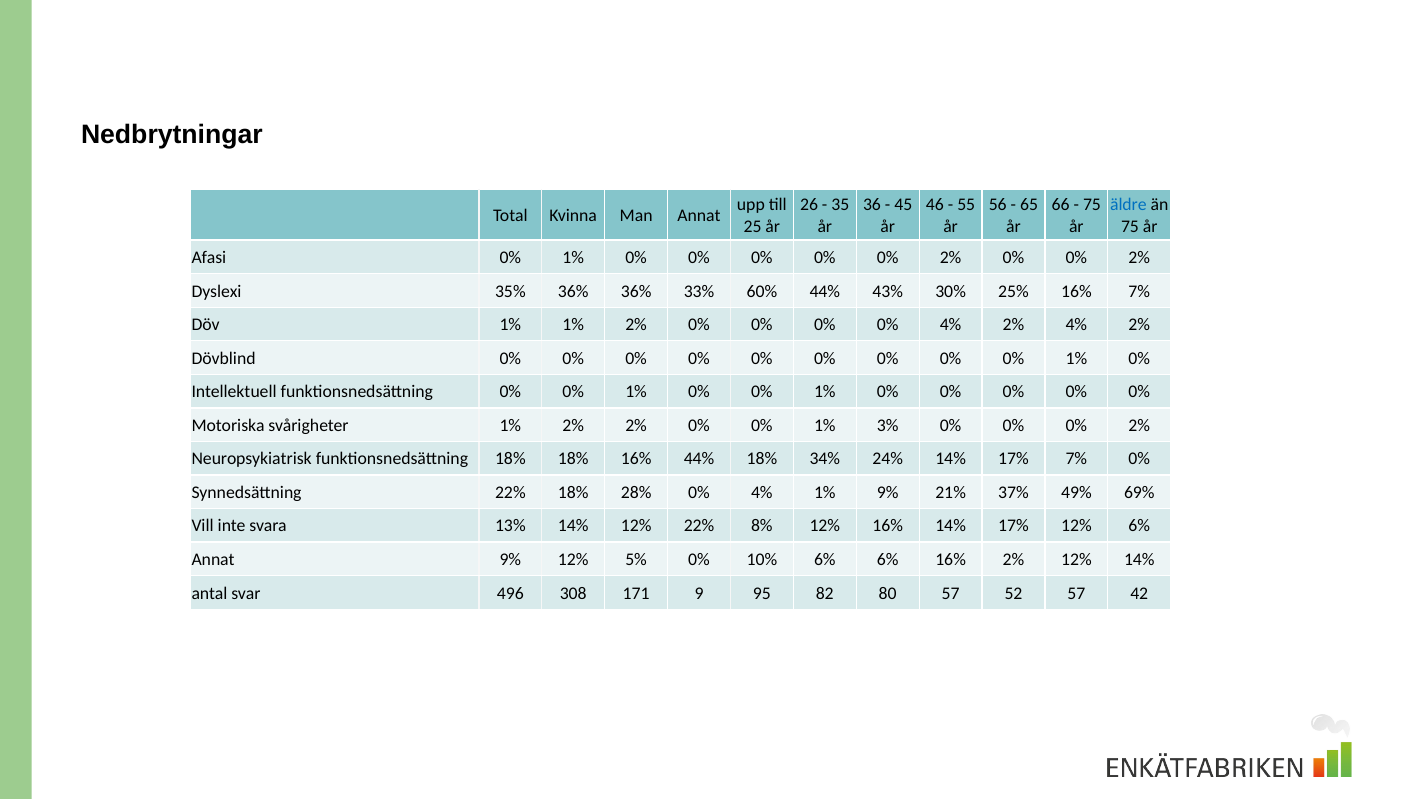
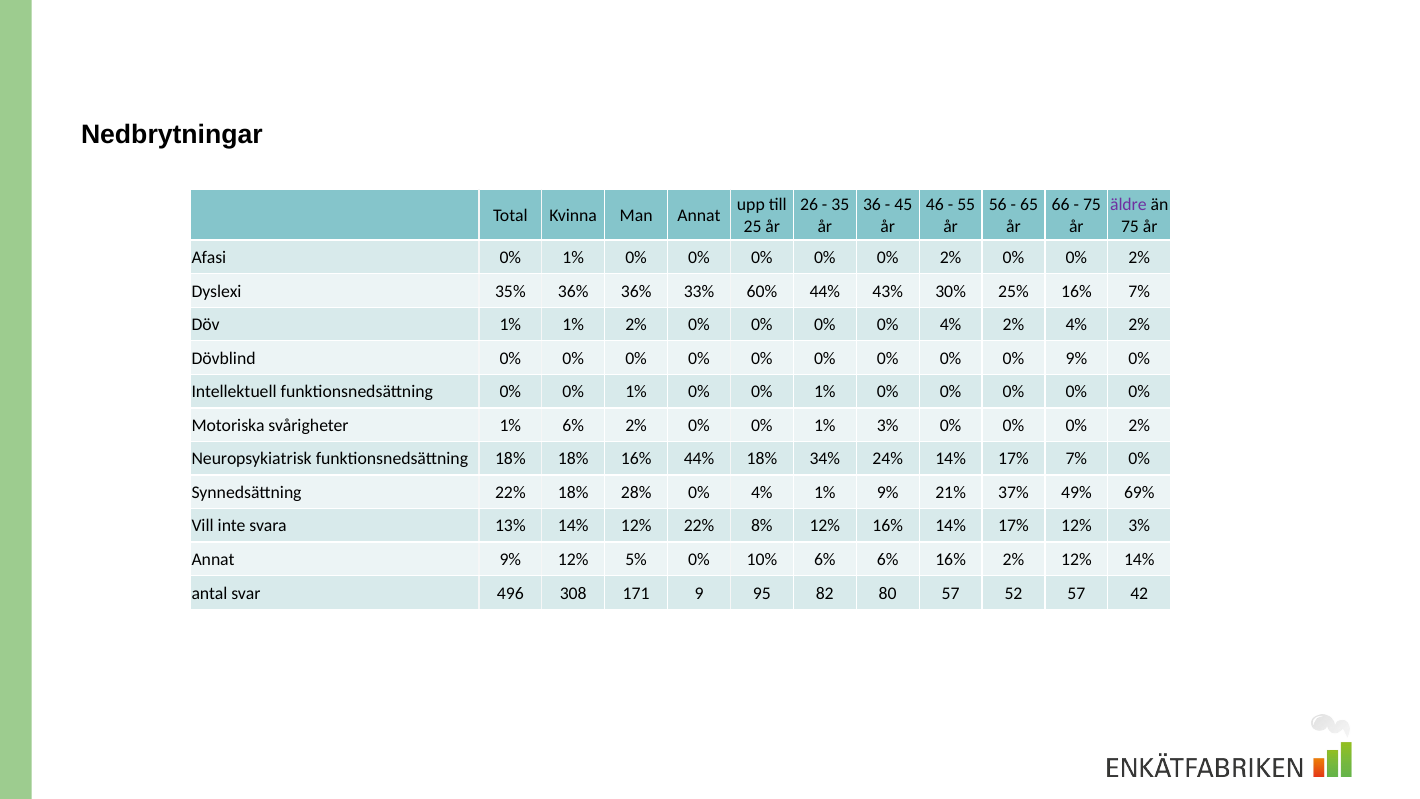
äldre colour: blue -> purple (1128, 205)
0% 0% 0% 1%: 1% -> 9% (1076, 358)
svårigheter 1% 2%: 2% -> 6% (573, 425)
12% 6%: 6% -> 3% (1139, 526)
